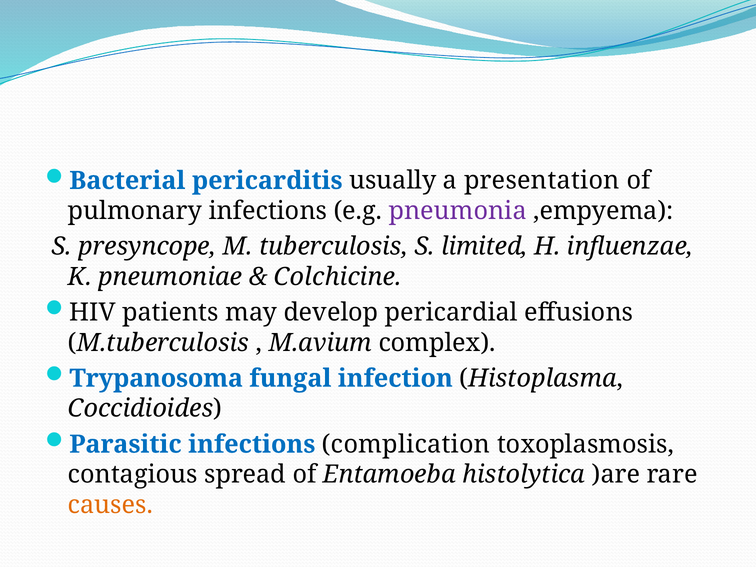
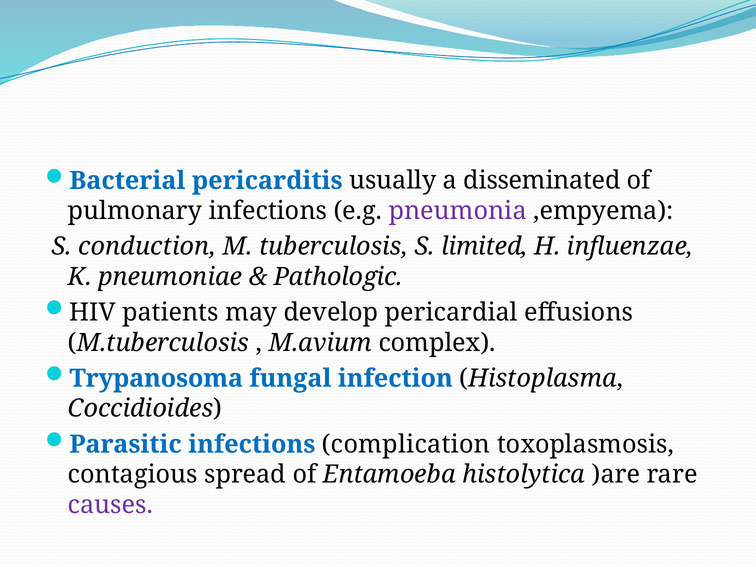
presentation: presentation -> disseminated (542, 181)
presyncope: presyncope -> conduction (147, 247)
Colchicine: Colchicine -> Pathologic (338, 277)
causes colour: orange -> purple (110, 505)
